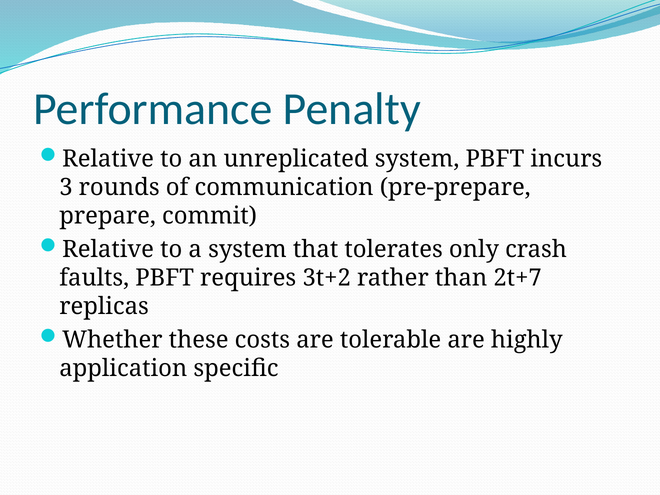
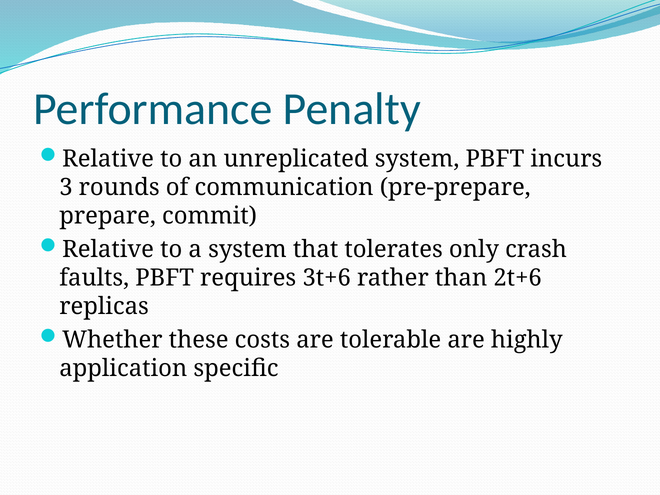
3t+2: 3t+2 -> 3t+6 (327, 278)
2t+7: 2t+7 -> 2t+6 (518, 278)
